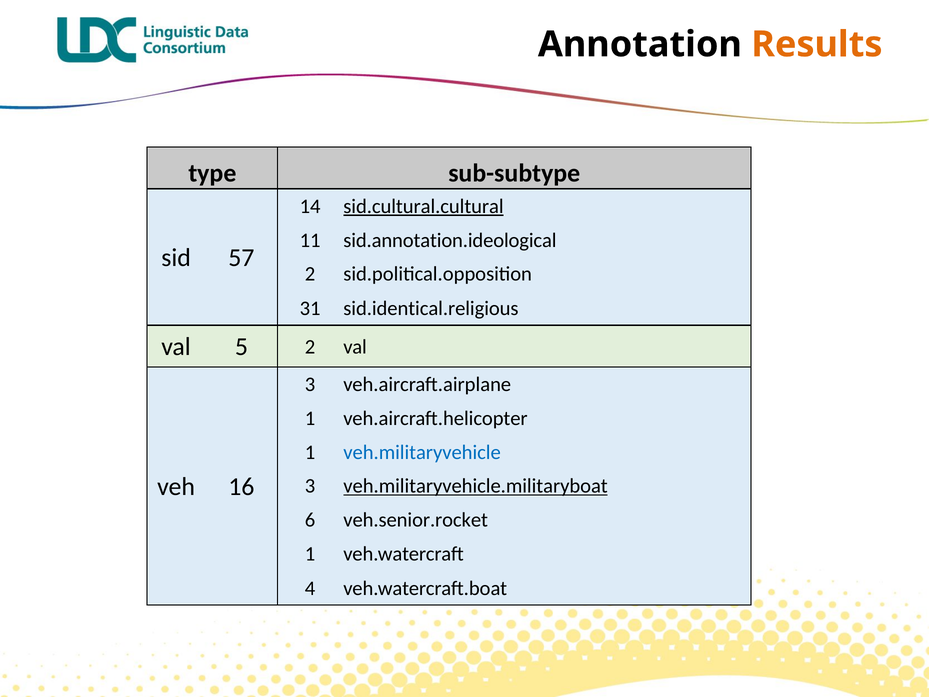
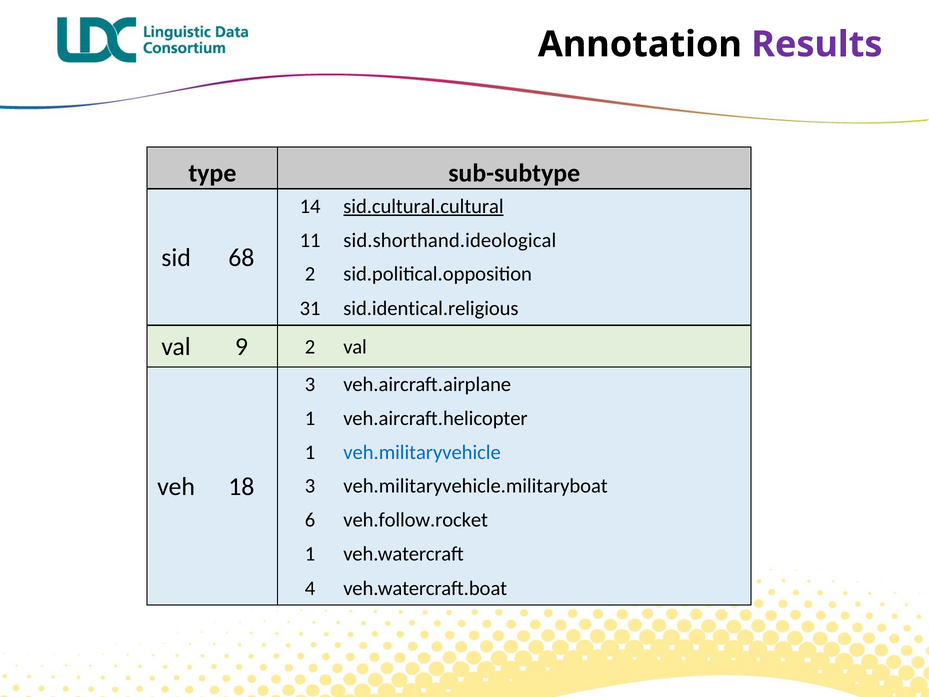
Results colour: orange -> purple (817, 44)
sid.annotation.ideological: sid.annotation.ideological -> sid.shorthand.ideological (450, 240)
57: 57 -> 68 (241, 258)
5: 5 -> 9 (241, 347)
16: 16 -> 18 (241, 486)
veh.militaryvehicle.militaryboat underline: present -> none (476, 486)
veh.senior.rocket: veh.senior.rocket -> veh.follow.rocket (416, 520)
